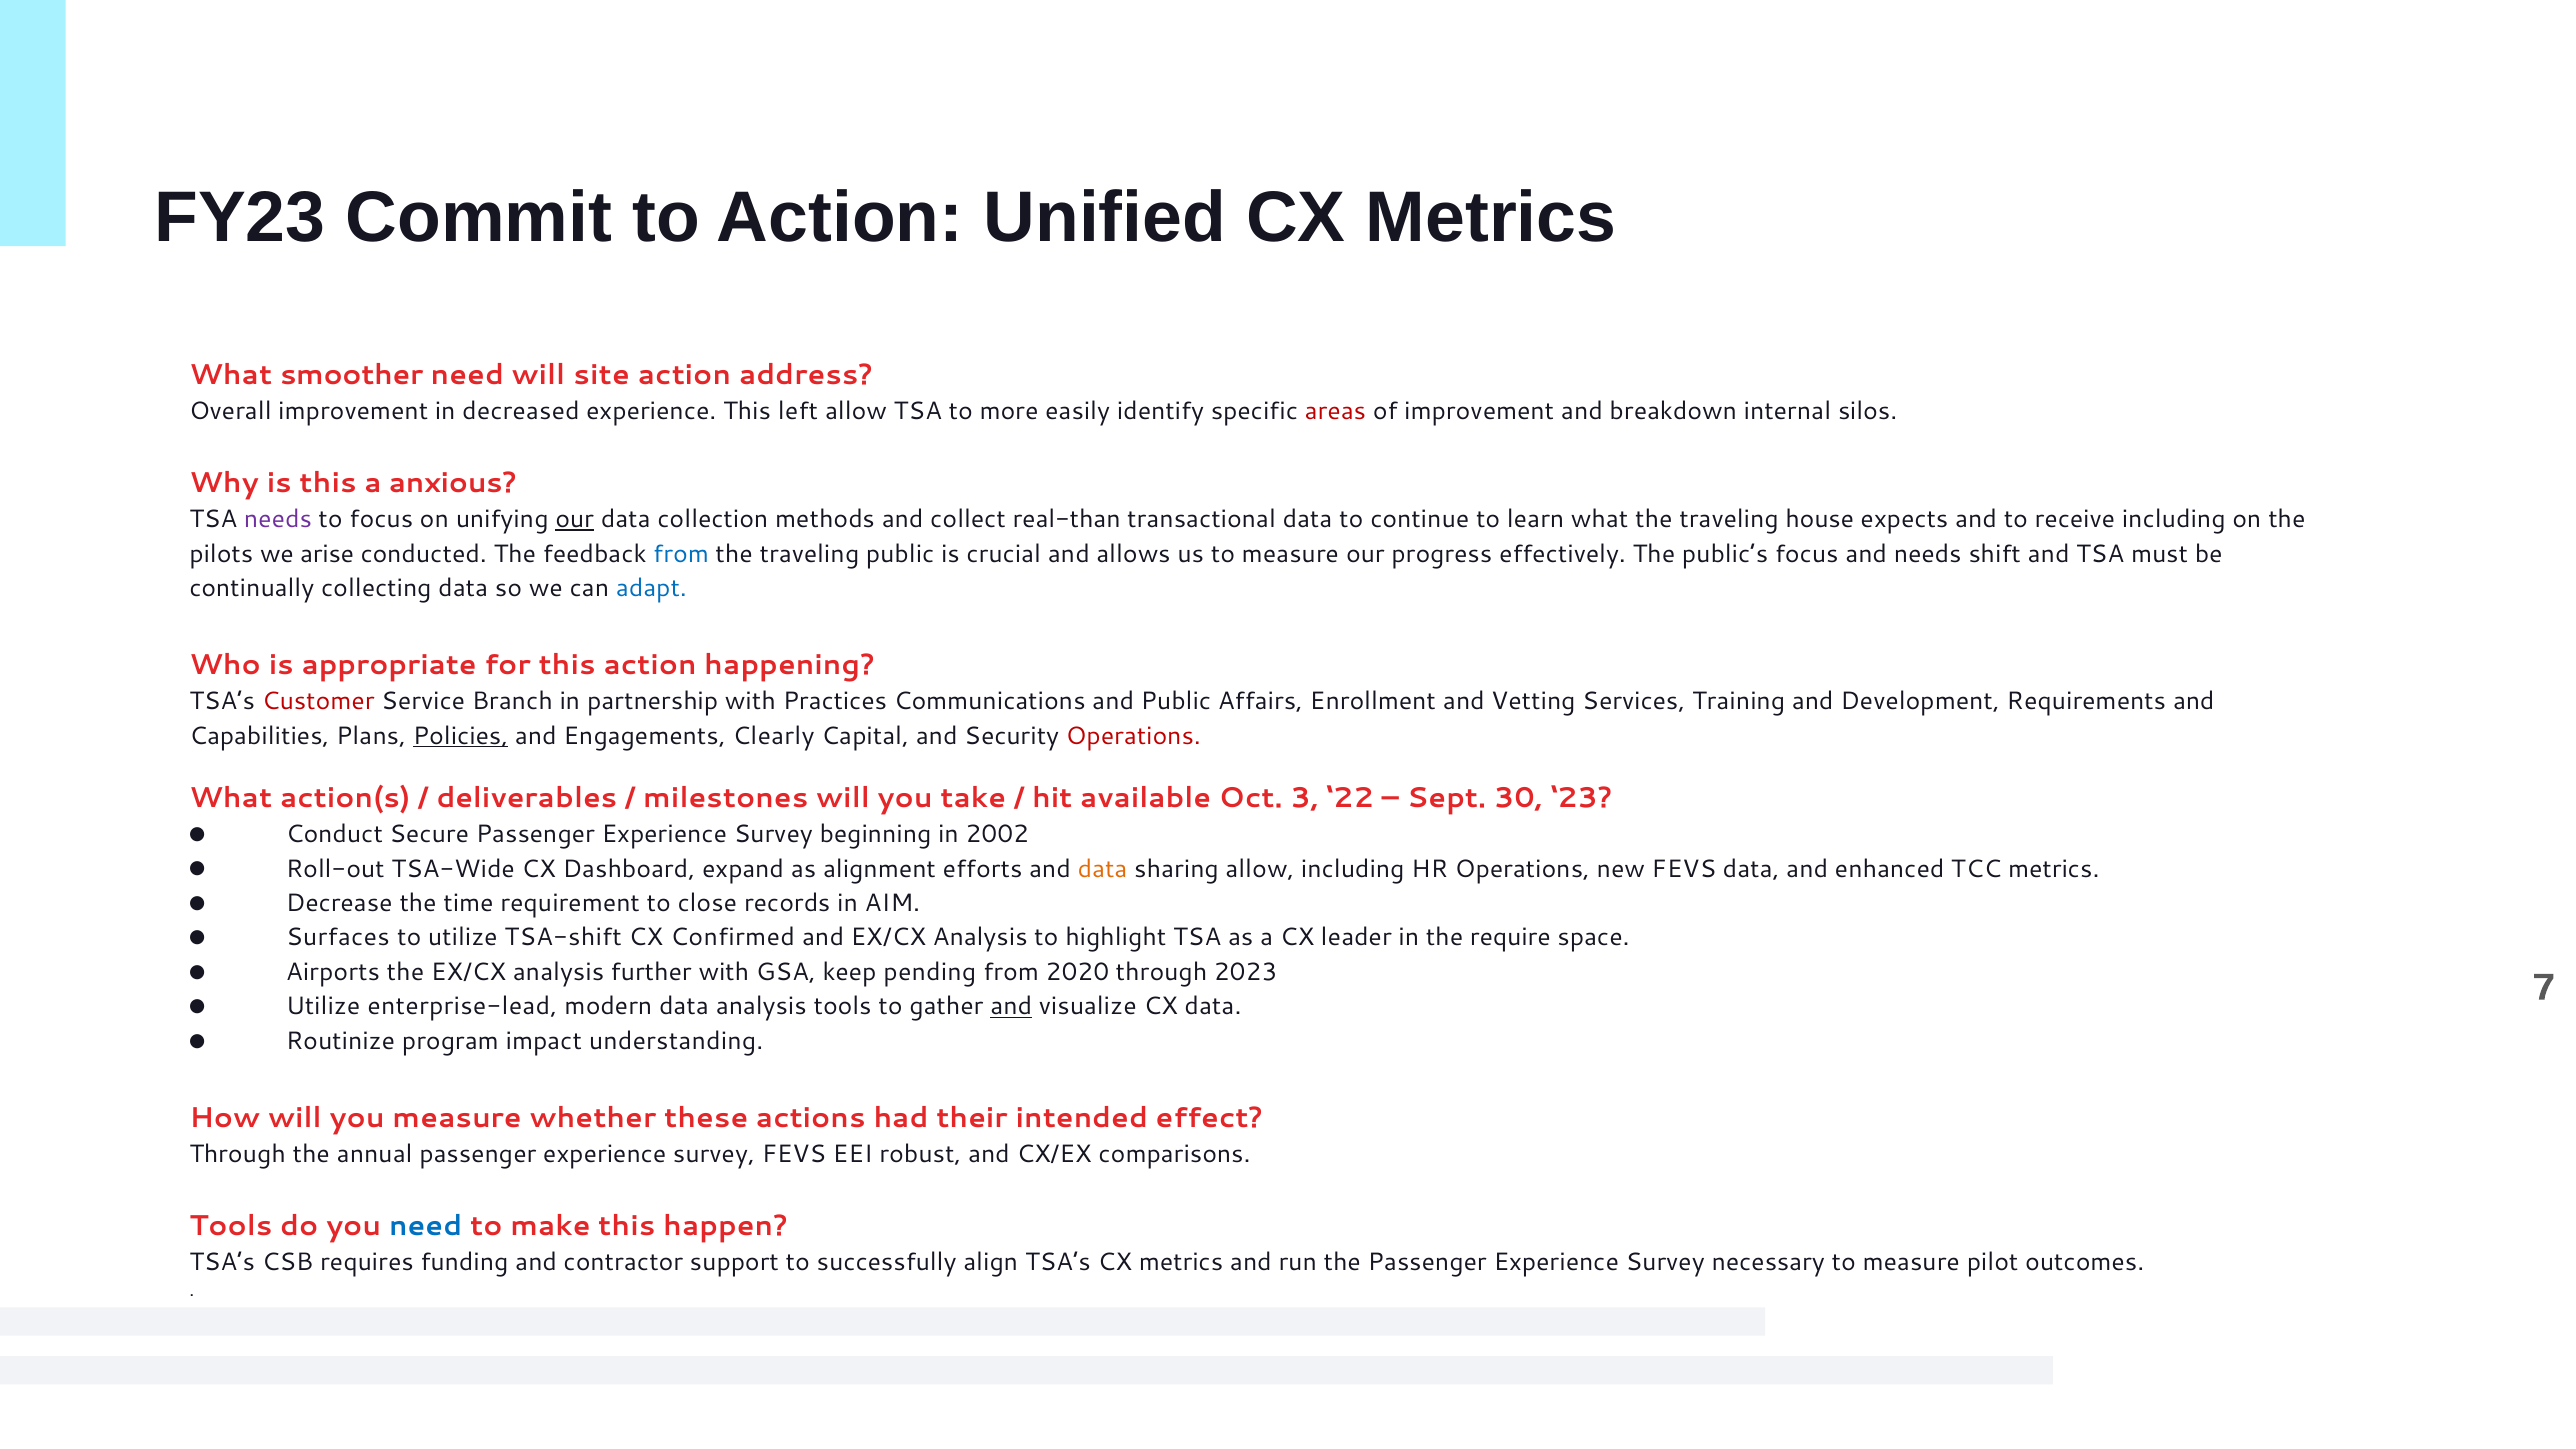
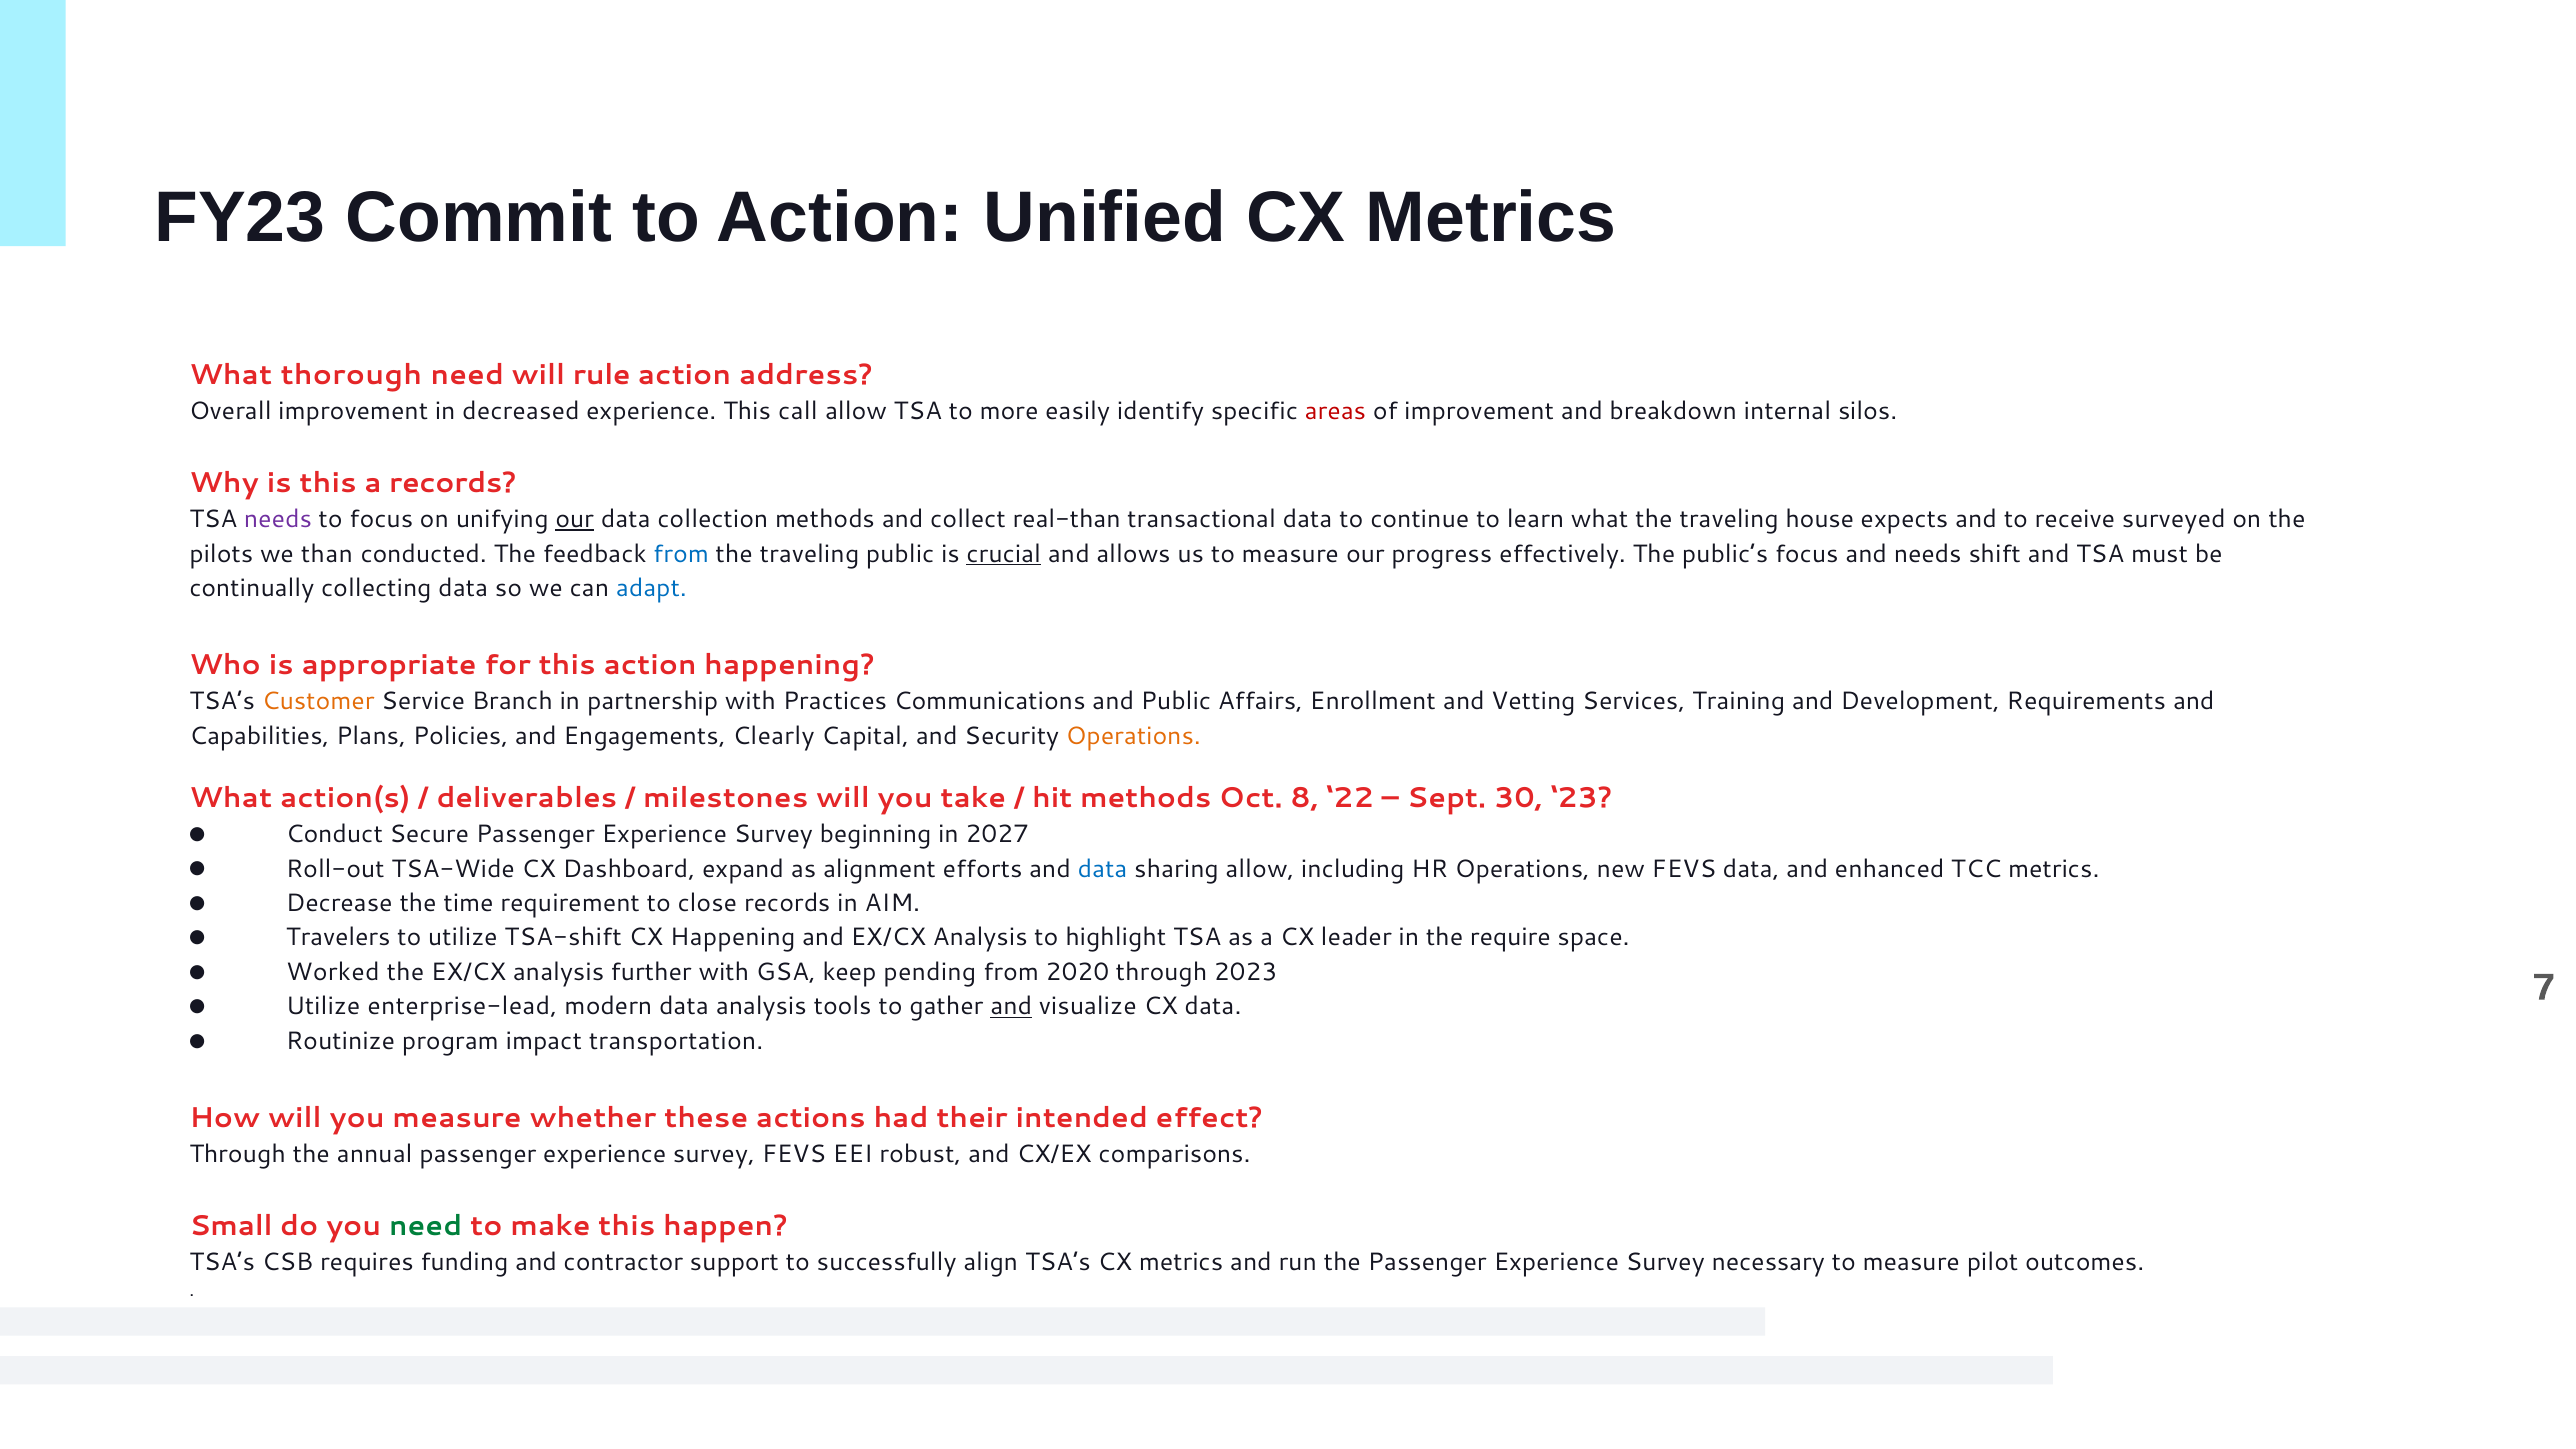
smoother: smoother -> thorough (351, 375)
site: site -> rule (602, 375)
left: left -> call (798, 411)
a anxious: anxious -> records (453, 483)
receive including: including -> surveyed (2174, 519)
arise: arise -> than (327, 554)
crucial underline: none -> present (1004, 554)
Customer colour: red -> orange (318, 701)
Policies underline: present -> none (461, 736)
Operations colour: red -> orange (1133, 736)
hit available: available -> methods (1146, 798)
3: 3 -> 8 (1305, 798)
2002: 2002 -> 2027 (997, 834)
data colour: orange -> blue (1103, 869)
Surfaces: Surfaces -> Travelers (338, 938)
CX Confirmed: Confirmed -> Happening (733, 938)
Airports: Airports -> Worked (333, 972)
understanding: understanding -> transportation (676, 1041)
Tools: Tools -> Small (231, 1226)
need colour: blue -> green (426, 1226)
